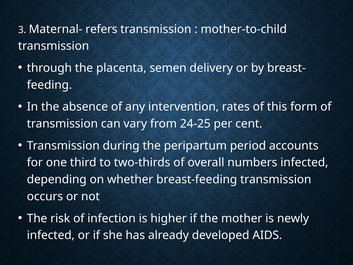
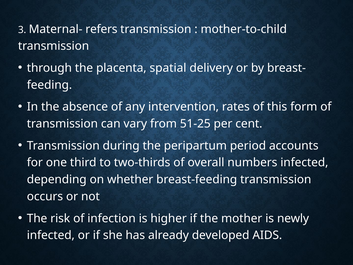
semen: semen -> spatial (168, 68)
24-25: 24-25 -> 51-25 (195, 124)
